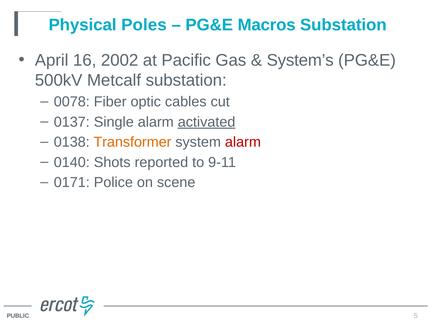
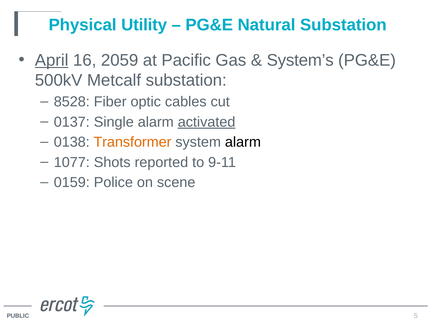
Poles: Poles -> Utility (144, 25)
Macros: Macros -> Natural (267, 25)
April underline: none -> present (52, 60)
2002: 2002 -> 2059 (120, 60)
0078: 0078 -> 8528 (72, 102)
alarm colour: red -> black (243, 142)
0140: 0140 -> 1077 (72, 162)
0171: 0171 -> 0159 (72, 182)
